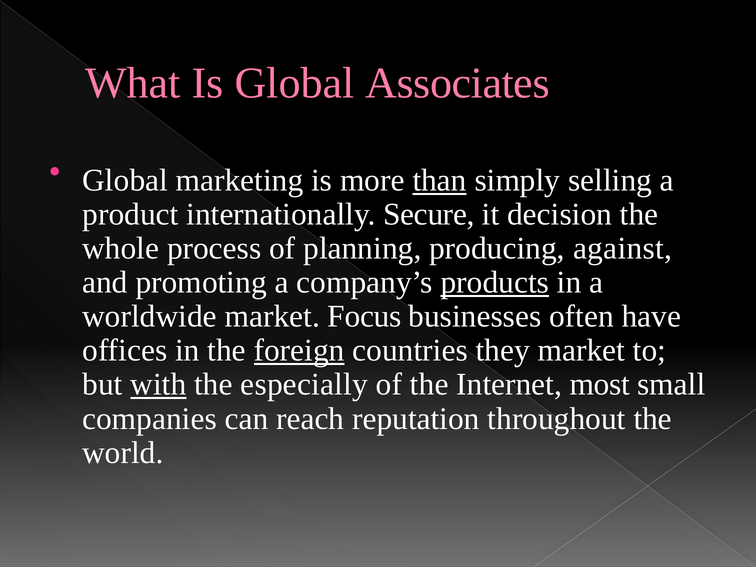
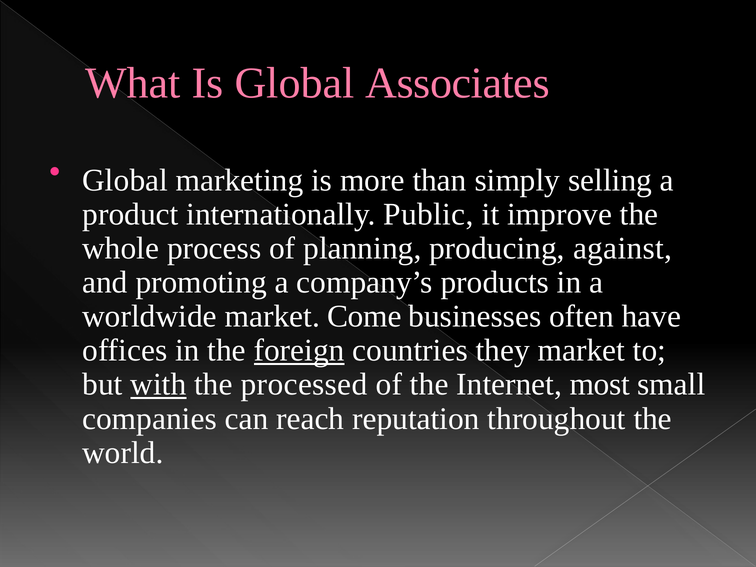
than underline: present -> none (440, 180)
Secure: Secure -> Public (429, 215)
decision: decision -> improve (560, 215)
products underline: present -> none (495, 283)
Focus: Focus -> Come (364, 317)
especially: especially -> processed (304, 385)
